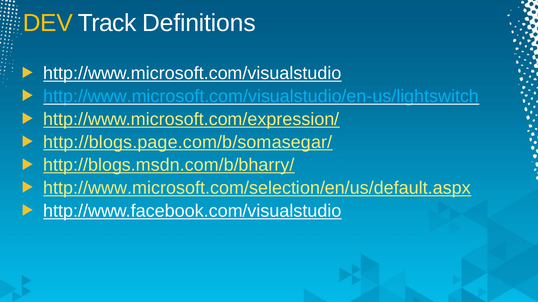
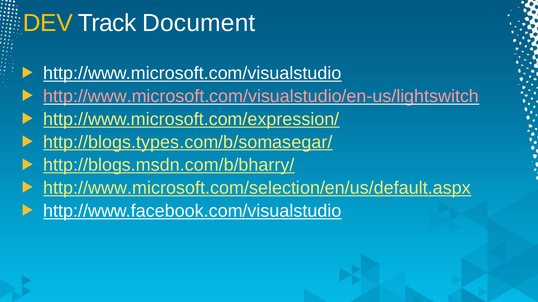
Definitions: Definitions -> Document (199, 23)
http://www.microsoft.com/visualstudio/en-us/lightswitch colour: light blue -> pink (261, 96)
http://blogs.page.com/b/somasegar/: http://blogs.page.com/b/somasegar/ -> http://blogs.types.com/b/somasegar/ (188, 142)
